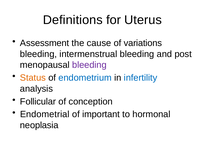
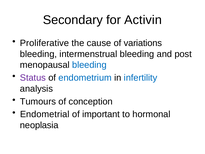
Definitions: Definitions -> Secondary (73, 20)
Uterus: Uterus -> Activin (143, 20)
Assessment: Assessment -> Proliferative (45, 43)
bleeding colour: purple -> blue (89, 65)
Status colour: orange -> purple (33, 78)
Follicular: Follicular -> Tumours (38, 101)
